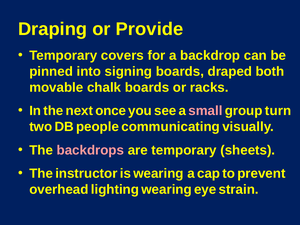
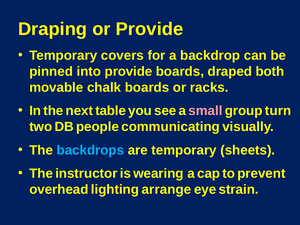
into signing: signing -> provide (128, 71)
once: once -> table (111, 111)
backdrops colour: pink -> light blue (90, 150)
lighting wearing: wearing -> arrange (166, 189)
